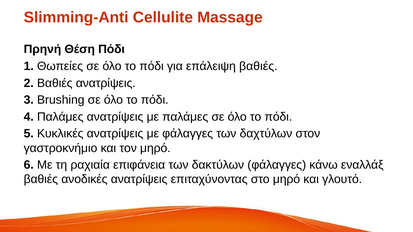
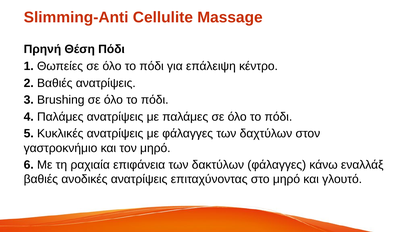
επάλειψη βαθιές: βαθιές -> κέντρο (258, 66)
